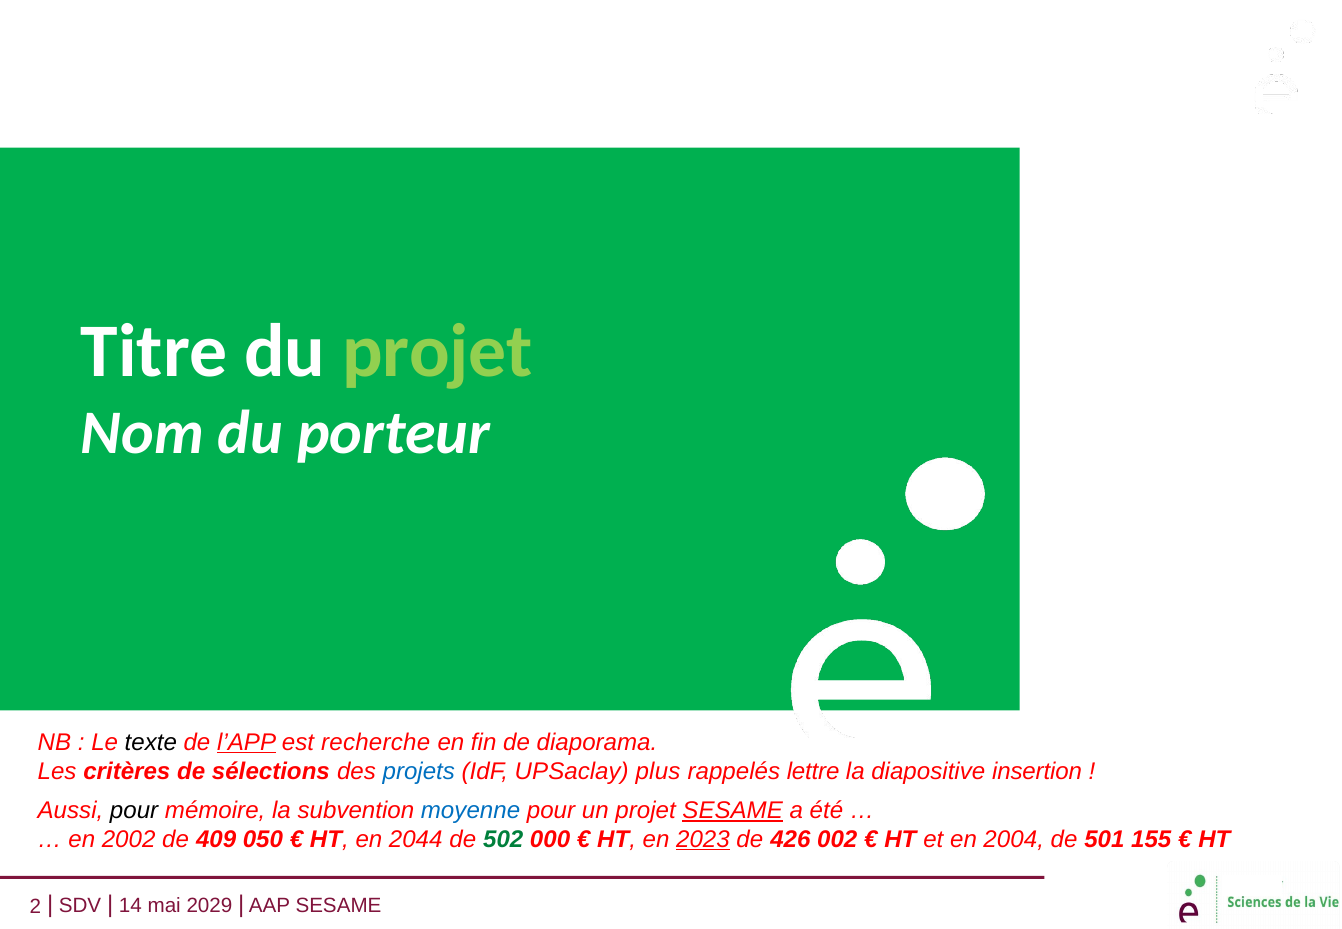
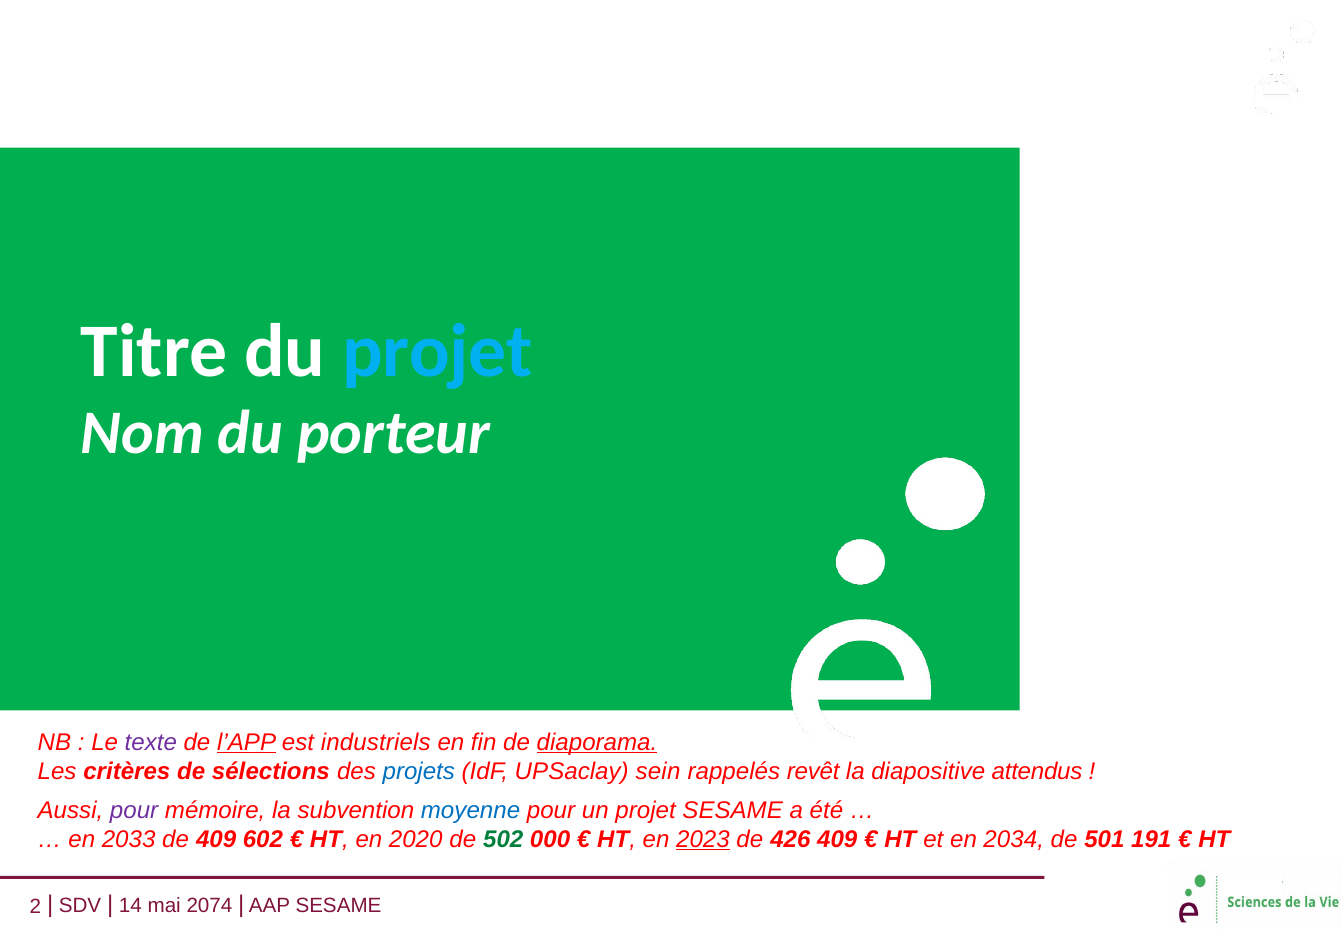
projet colour: light green -> light blue (438, 352)
texte colour: black -> purple (151, 742)
recherche: recherche -> industriels (376, 742)
diaporama underline: none -> present (597, 742)
plus: plus -> sein (658, 771)
lettre: lettre -> revêt (813, 771)
insertion: insertion -> attendus (1037, 771)
pour colour: black -> purple (134, 811)
SESAME underline: present -> none (733, 811)
2002: 2002 -> 2033 (129, 839)
050: 050 -> 602 (263, 839)
2044: 2044 -> 2020 (416, 839)
426 002: 002 -> 409 (837, 839)
2004: 2004 -> 2034 (1014, 839)
155: 155 -> 191 (1151, 839)
2029: 2029 -> 2074 (209, 905)
